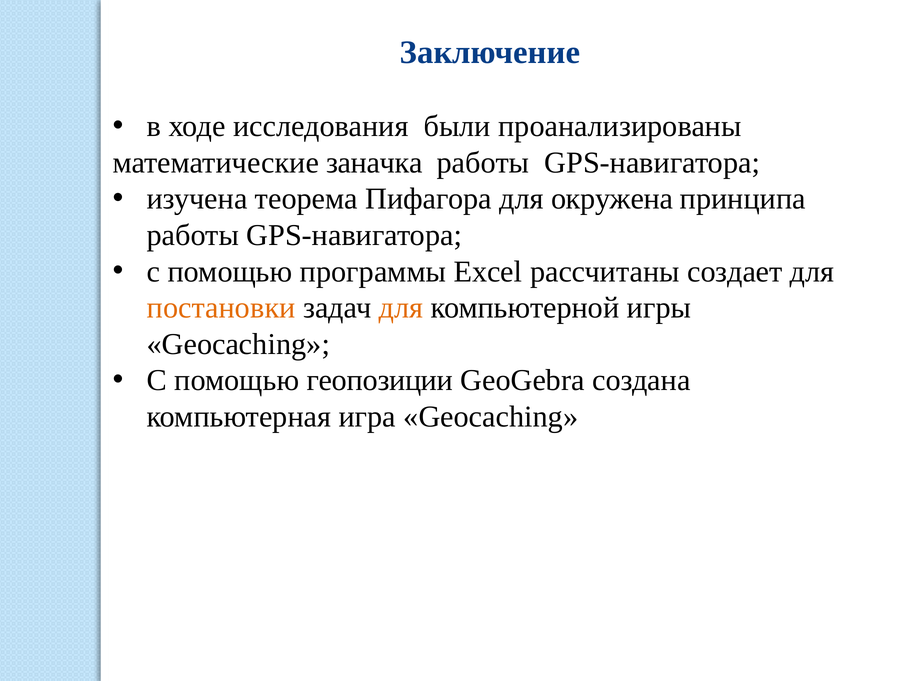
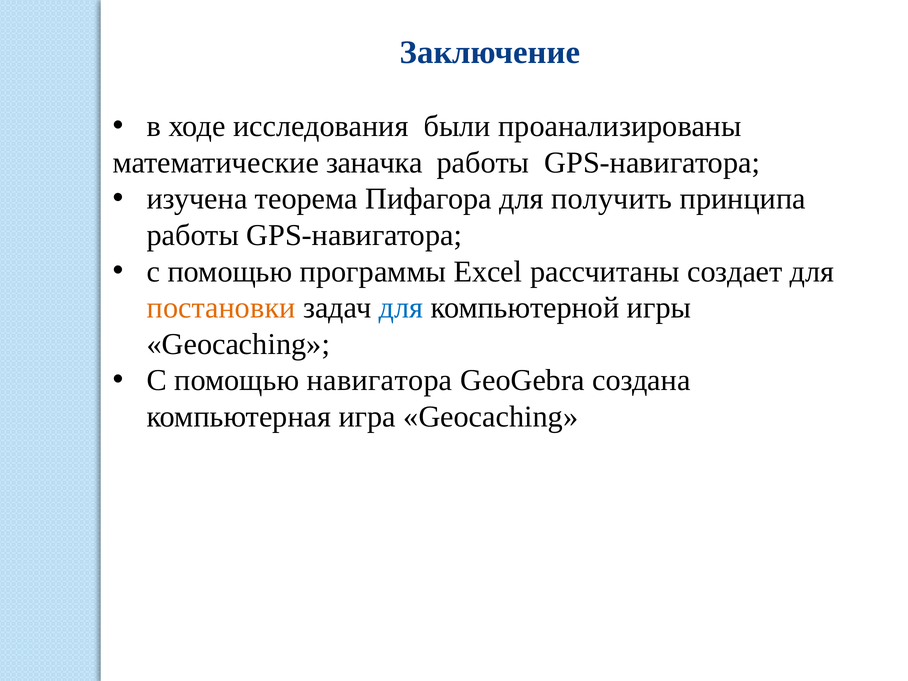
окружена: окружена -> получить (612, 199)
для colour: orange -> blue (401, 308)
геопозиции: геопозиции -> навигатора (380, 380)
